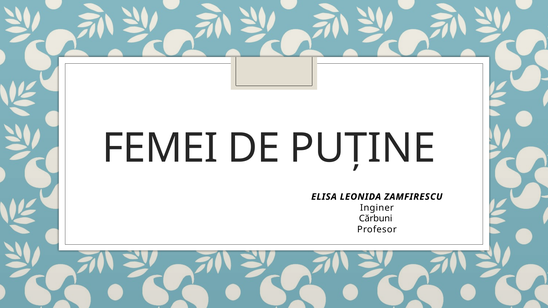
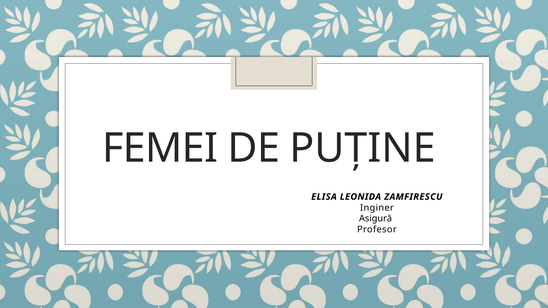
Cărbuni: Cărbuni -> Asigură (376, 219)
